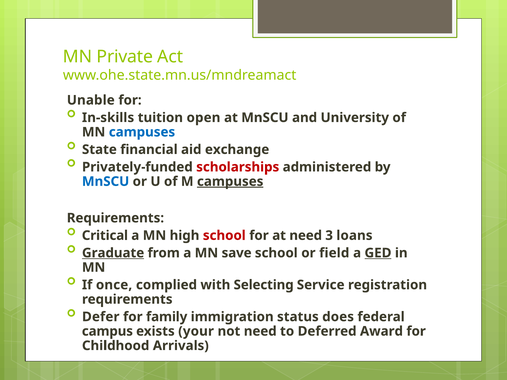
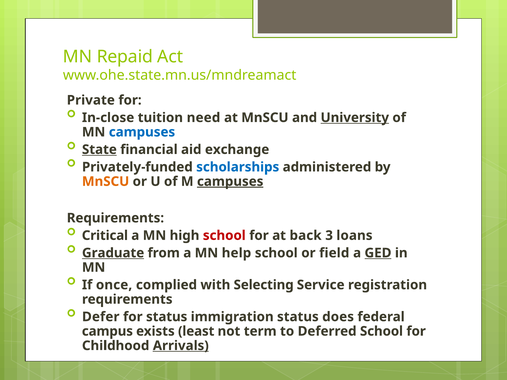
Private: Private -> Repaid (125, 57)
Unable: Unable -> Private (91, 100)
In-skills: In-skills -> In-close (108, 118)
open: open -> need (203, 118)
University underline: none -> present (355, 118)
State underline: none -> present (99, 150)
scholarships colour: red -> blue (238, 167)
MnSCU colour: blue -> orange (106, 182)
at need: need -> back (306, 236)
save: save -> help (236, 253)
for family: family -> status (167, 317)
your: your -> least (196, 331)
not need: need -> term (260, 331)
Deferred Award: Award -> School (382, 331)
Arrivals underline: none -> present (181, 346)
